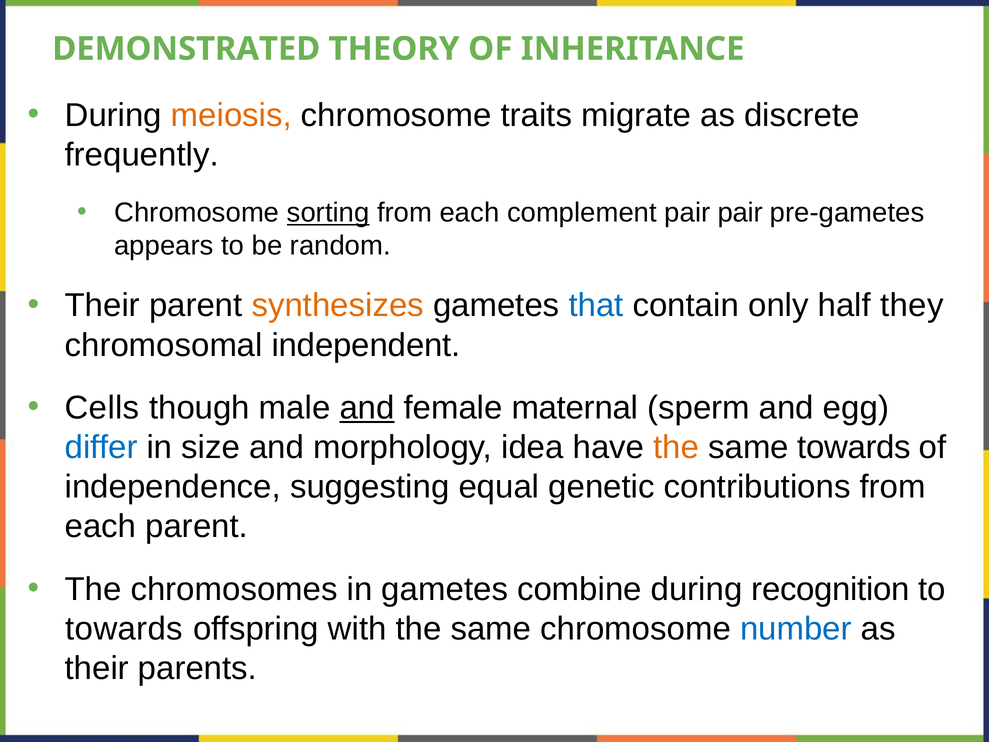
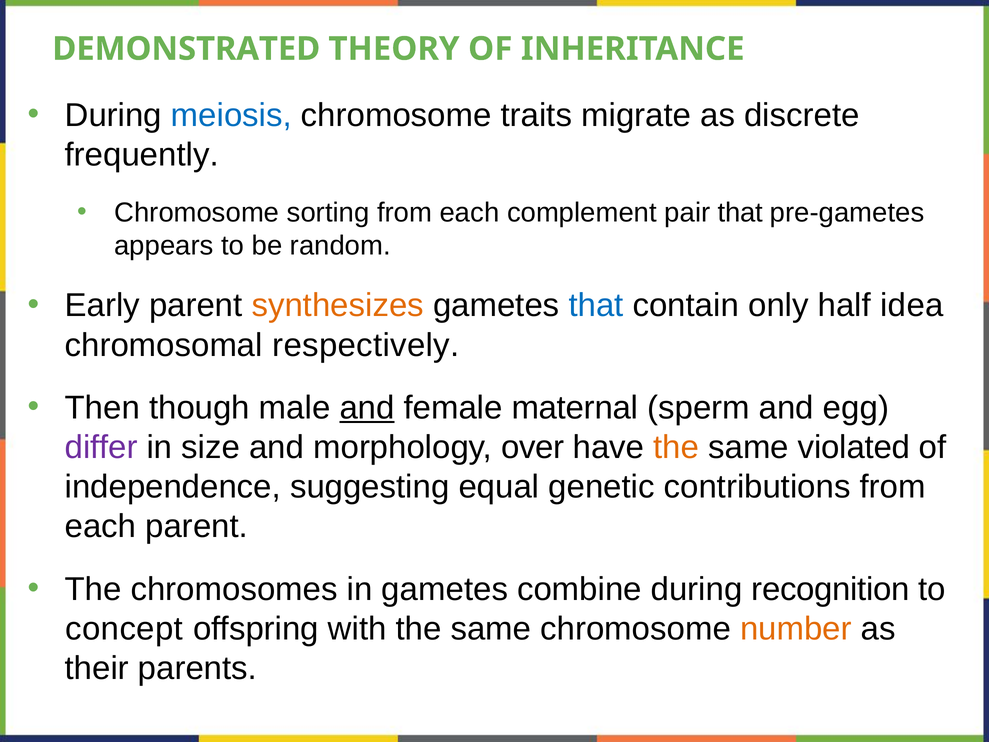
meiosis colour: orange -> blue (231, 115)
sorting underline: present -> none (328, 213)
pair pair: pair -> that (740, 213)
Their: Their -> Early (102, 305)
they: they -> idea (912, 305)
independent: independent -> respectively (366, 345)
Cells: Cells -> Then (102, 408)
differ colour: blue -> purple (101, 447)
idea: idea -> over (533, 447)
same towards: towards -> violated (854, 447)
towards: towards -> concept (124, 629)
number colour: blue -> orange (796, 629)
